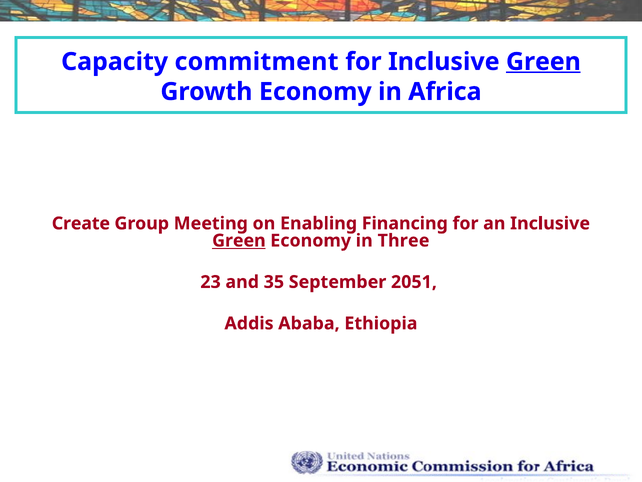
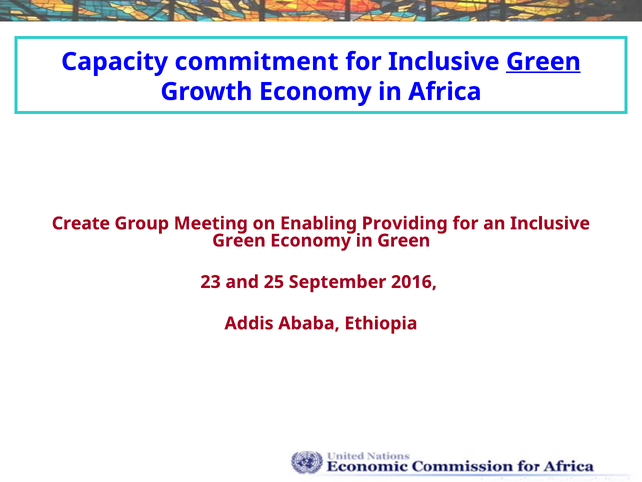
Financing: Financing -> Providing (405, 223)
Green underline: present -> none (239, 240)
in Three: Three -> Green (404, 240)
35: 35 -> 25 (274, 282)
2051: 2051 -> 2016 (414, 282)
